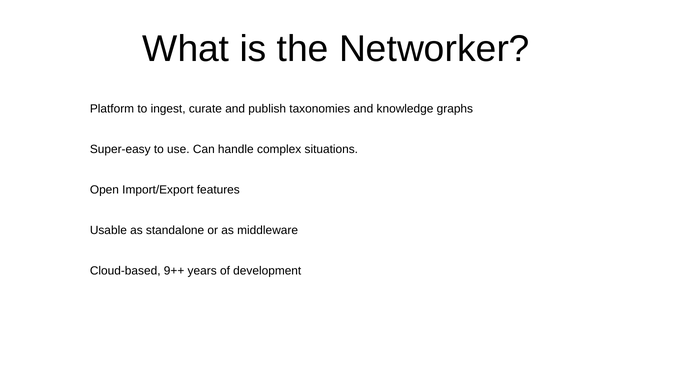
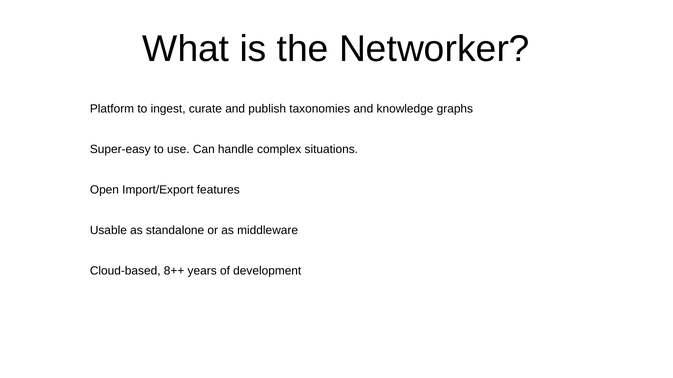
9++: 9++ -> 8++ (174, 271)
